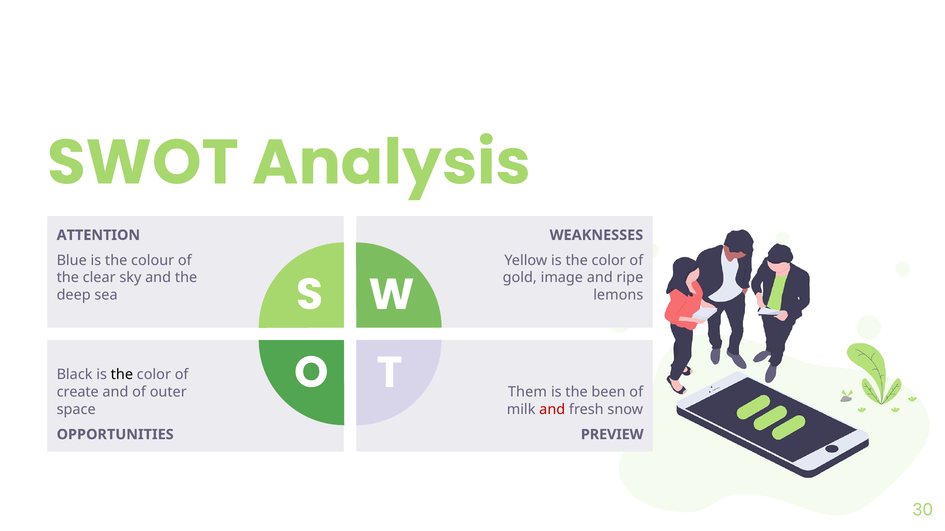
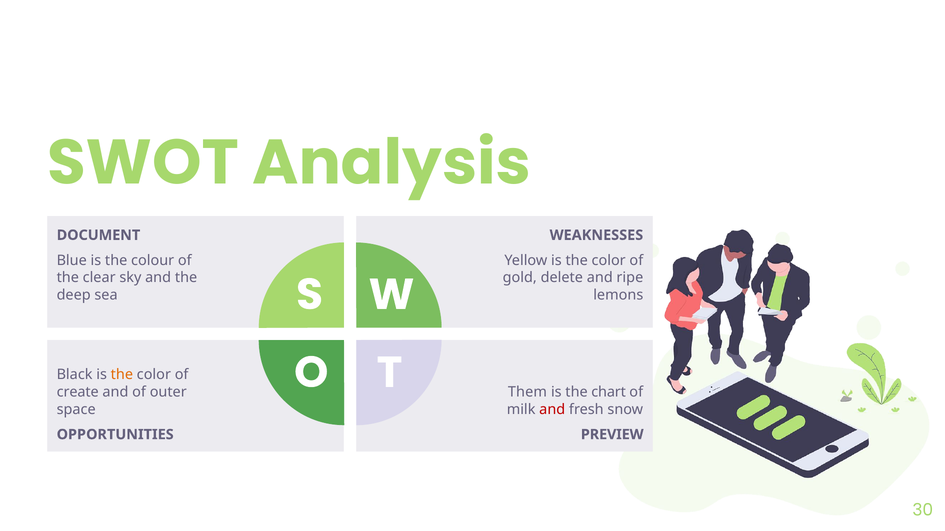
ATTENTION: ATTENTION -> DOCUMENT (98, 235)
image: image -> delete (562, 278)
the colour: black -> orange (122, 375)
been: been -> chart (609, 392)
